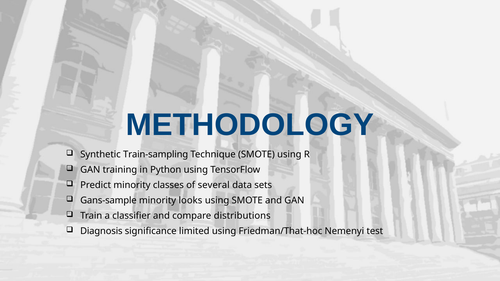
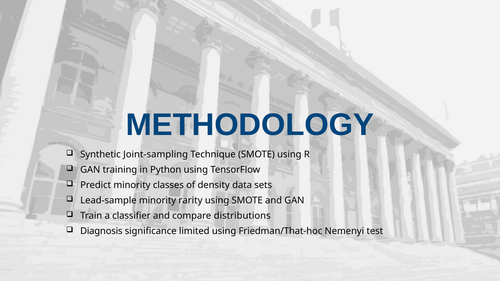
Train-sampling: Train-sampling -> Joint-sampling (156, 155)
several: several -> density (214, 185)
Gans-sample: Gans-sample -> Lead-sample (108, 201)
looks: looks -> rarity (190, 201)
